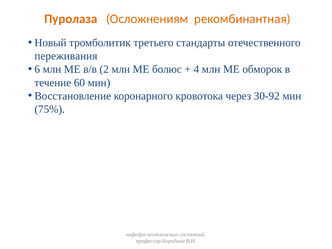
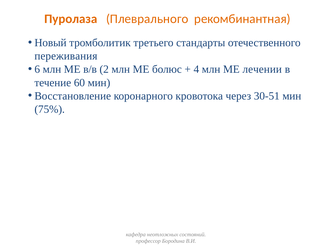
Осложнениям: Осложнениям -> Плеврального (147, 19)
обморок: обморок -> лечении (262, 69)
30-92: 30-92 -> 30-51 (267, 96)
